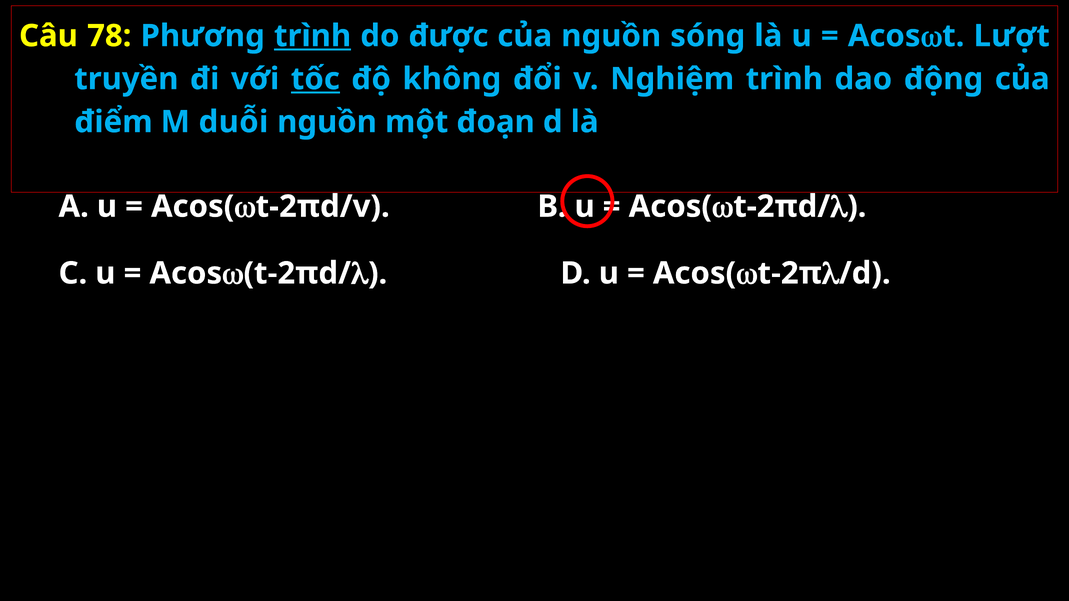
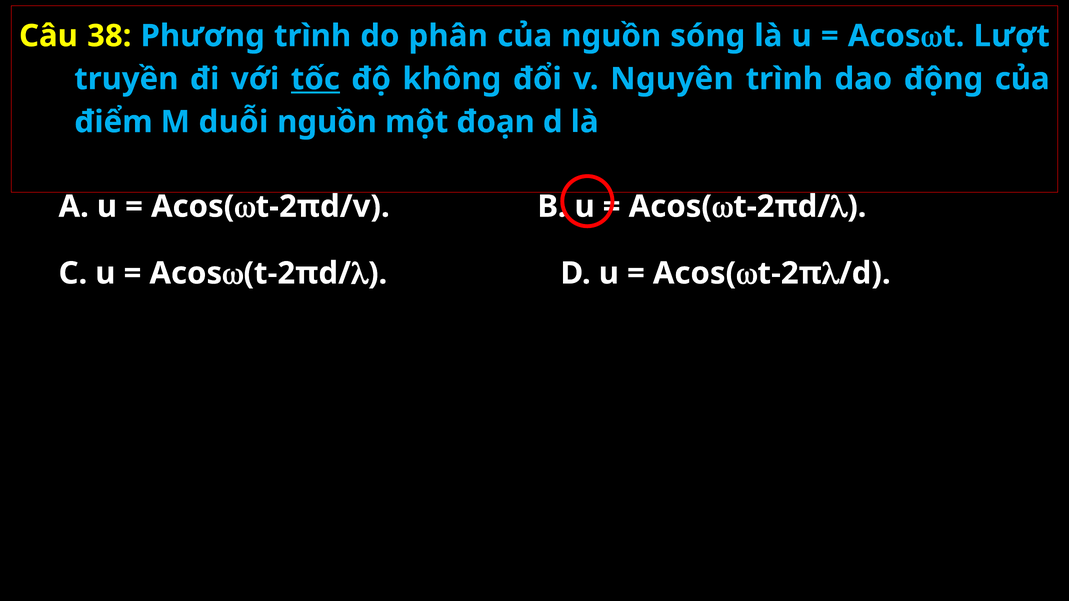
78: 78 -> 38 (109, 36)
trình underline: present -> none (313, 36)
được: được -> phân (448, 36)
Nghiệm: Nghiệm -> Nguyên (672, 79)
